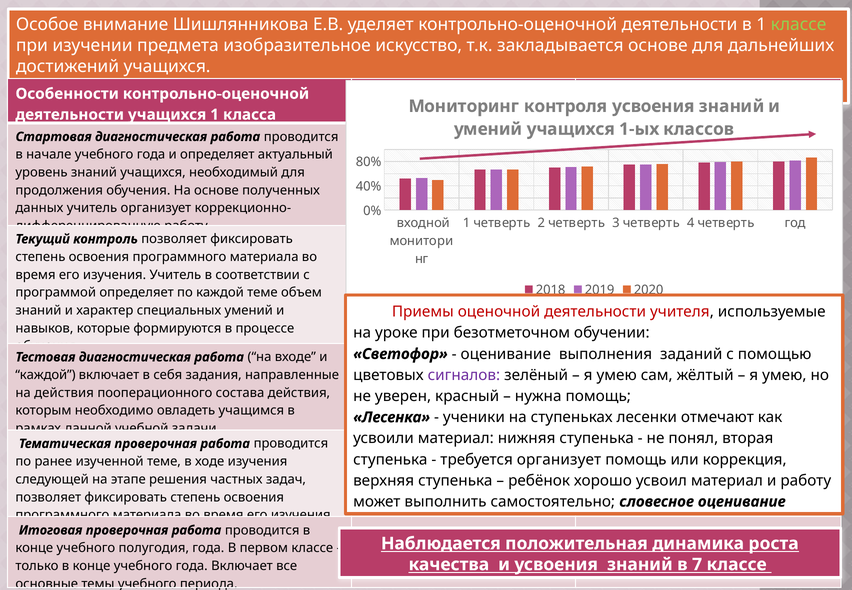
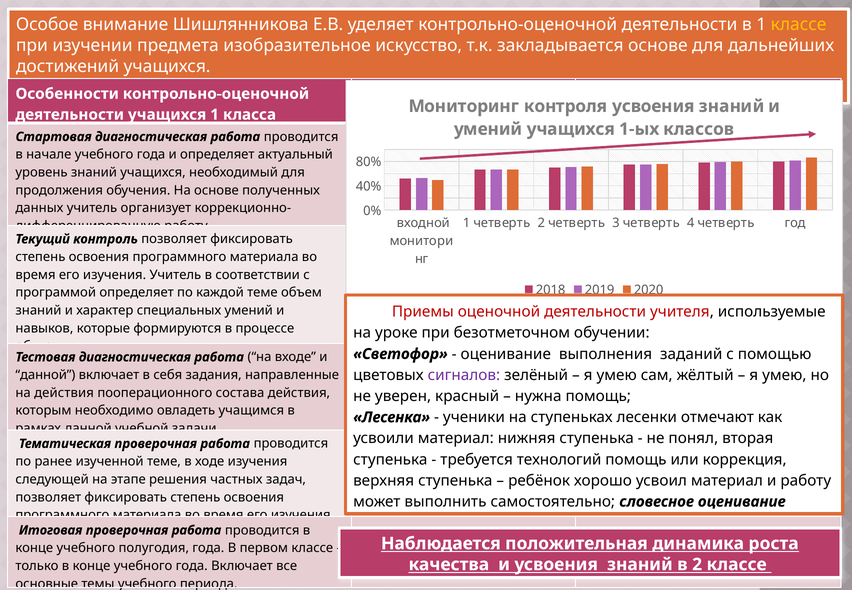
классе colour: light green -> yellow (799, 25)
каждой: каждой -> данной (45, 375)
требуется организует: организует -> технологий (559, 459)
в 7: 7 -> 2 (697, 564)
